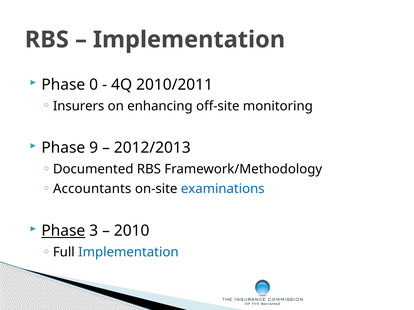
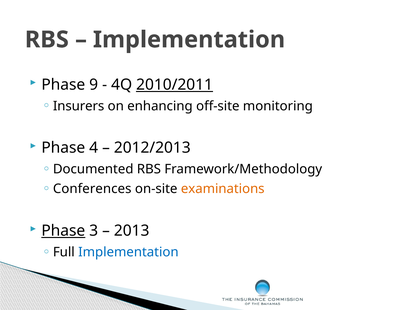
0: 0 -> 9 (94, 85)
2010/2011 underline: none -> present (175, 85)
9: 9 -> 4 (94, 148)
Accountants: Accountants -> Conferences (92, 189)
examinations colour: blue -> orange (223, 189)
2010: 2010 -> 2013 (132, 231)
